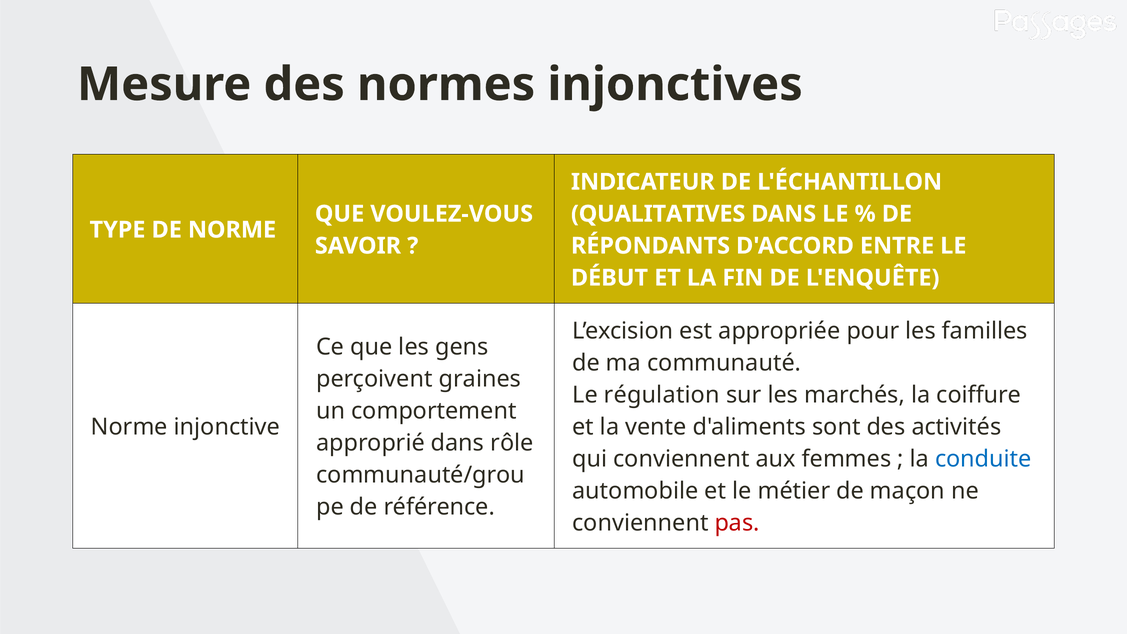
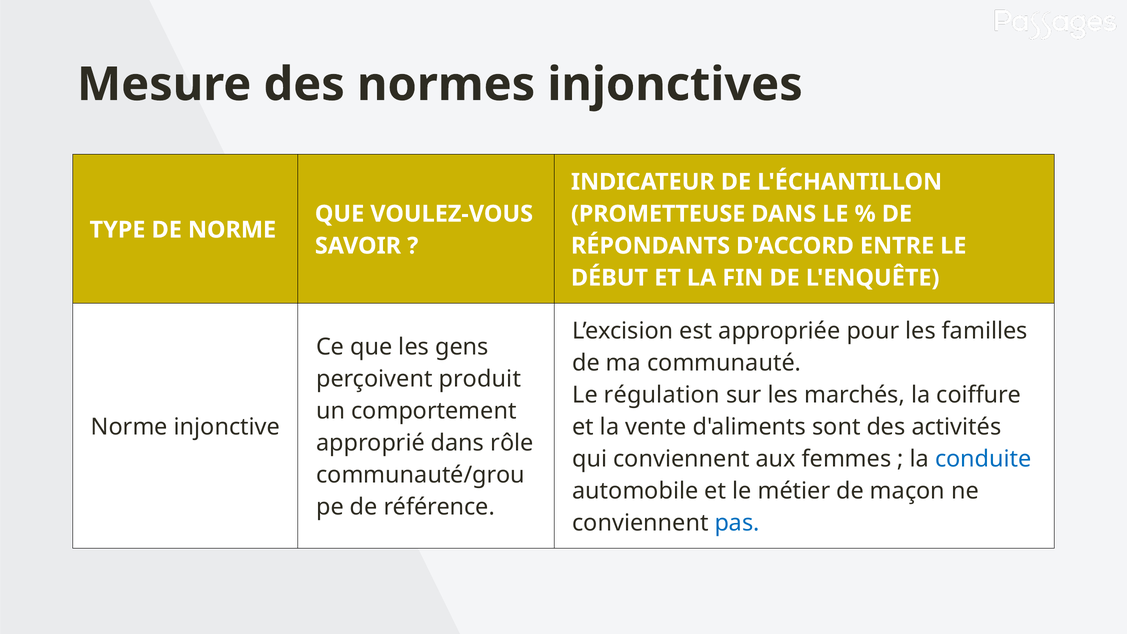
QUALITATIVES: QUALITATIVES -> PROMETTEUSE (658, 214)
graines: graines -> produit (480, 379)
pas colour: red -> blue (737, 523)
